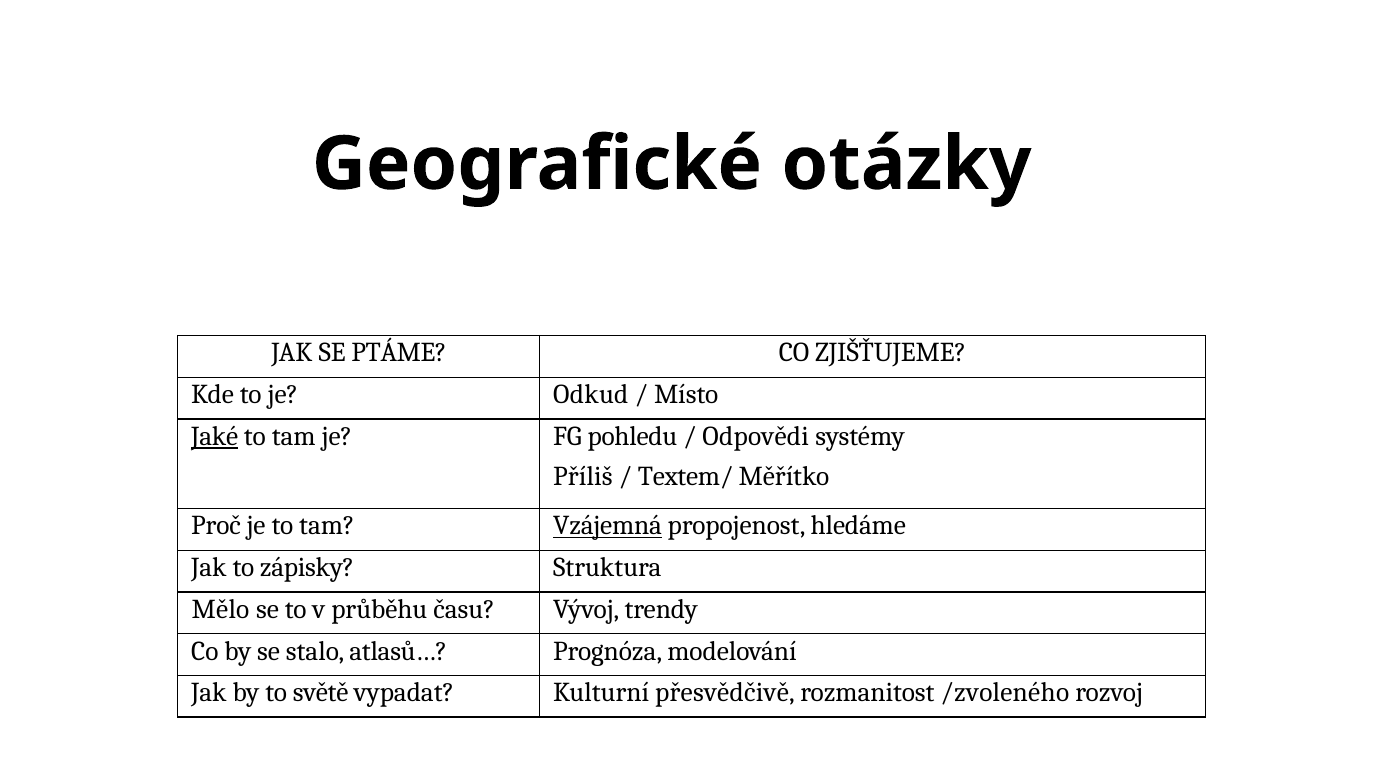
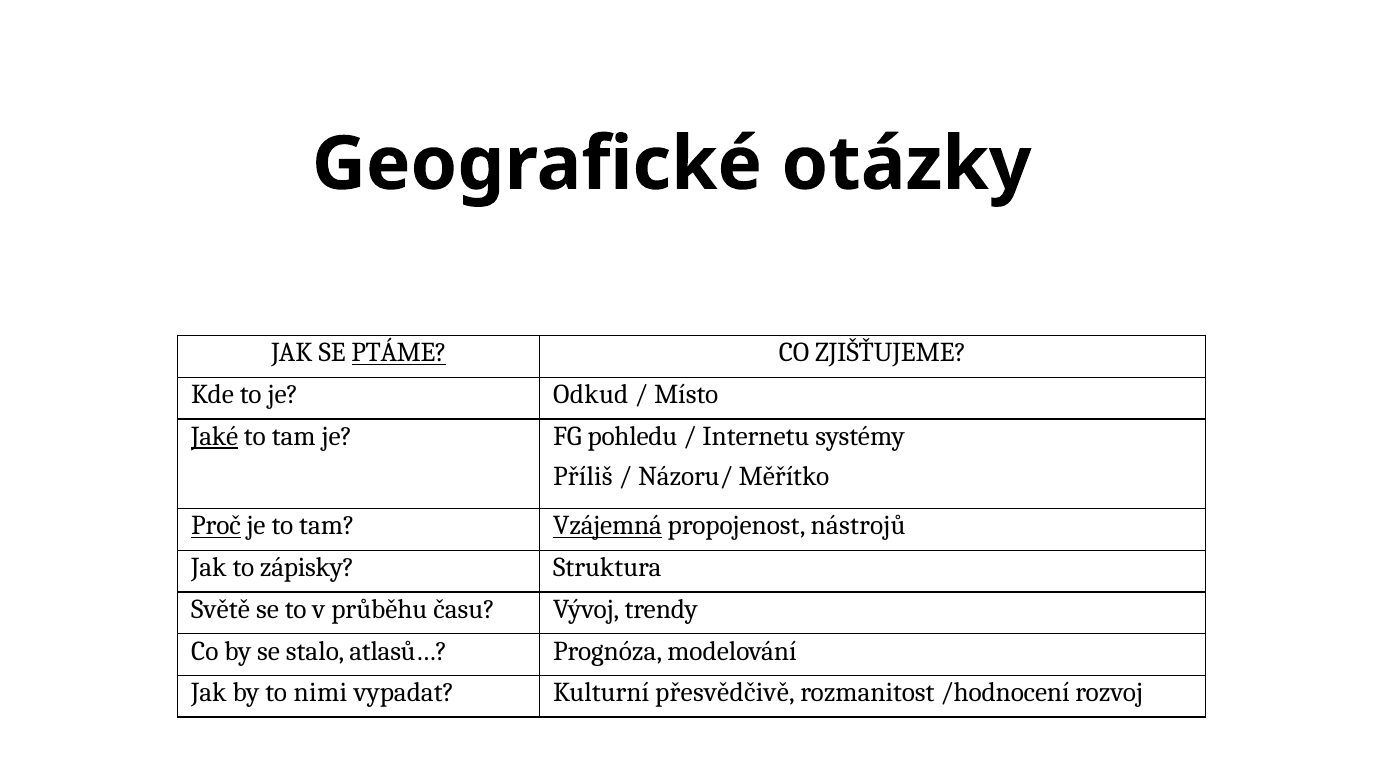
PTÁME underline: none -> present (399, 353)
Odpovědi: Odpovědi -> Internetu (756, 436)
Textem/: Textem/ -> Názoru/ (685, 476)
Proč underline: none -> present (216, 526)
hledáme: hledáme -> nástrojů (858, 526)
Mělo: Mělo -> Světě (221, 609)
světě: světě -> nimi (320, 693)
/zvoleného: /zvoleného -> /hodnocení (1005, 693)
